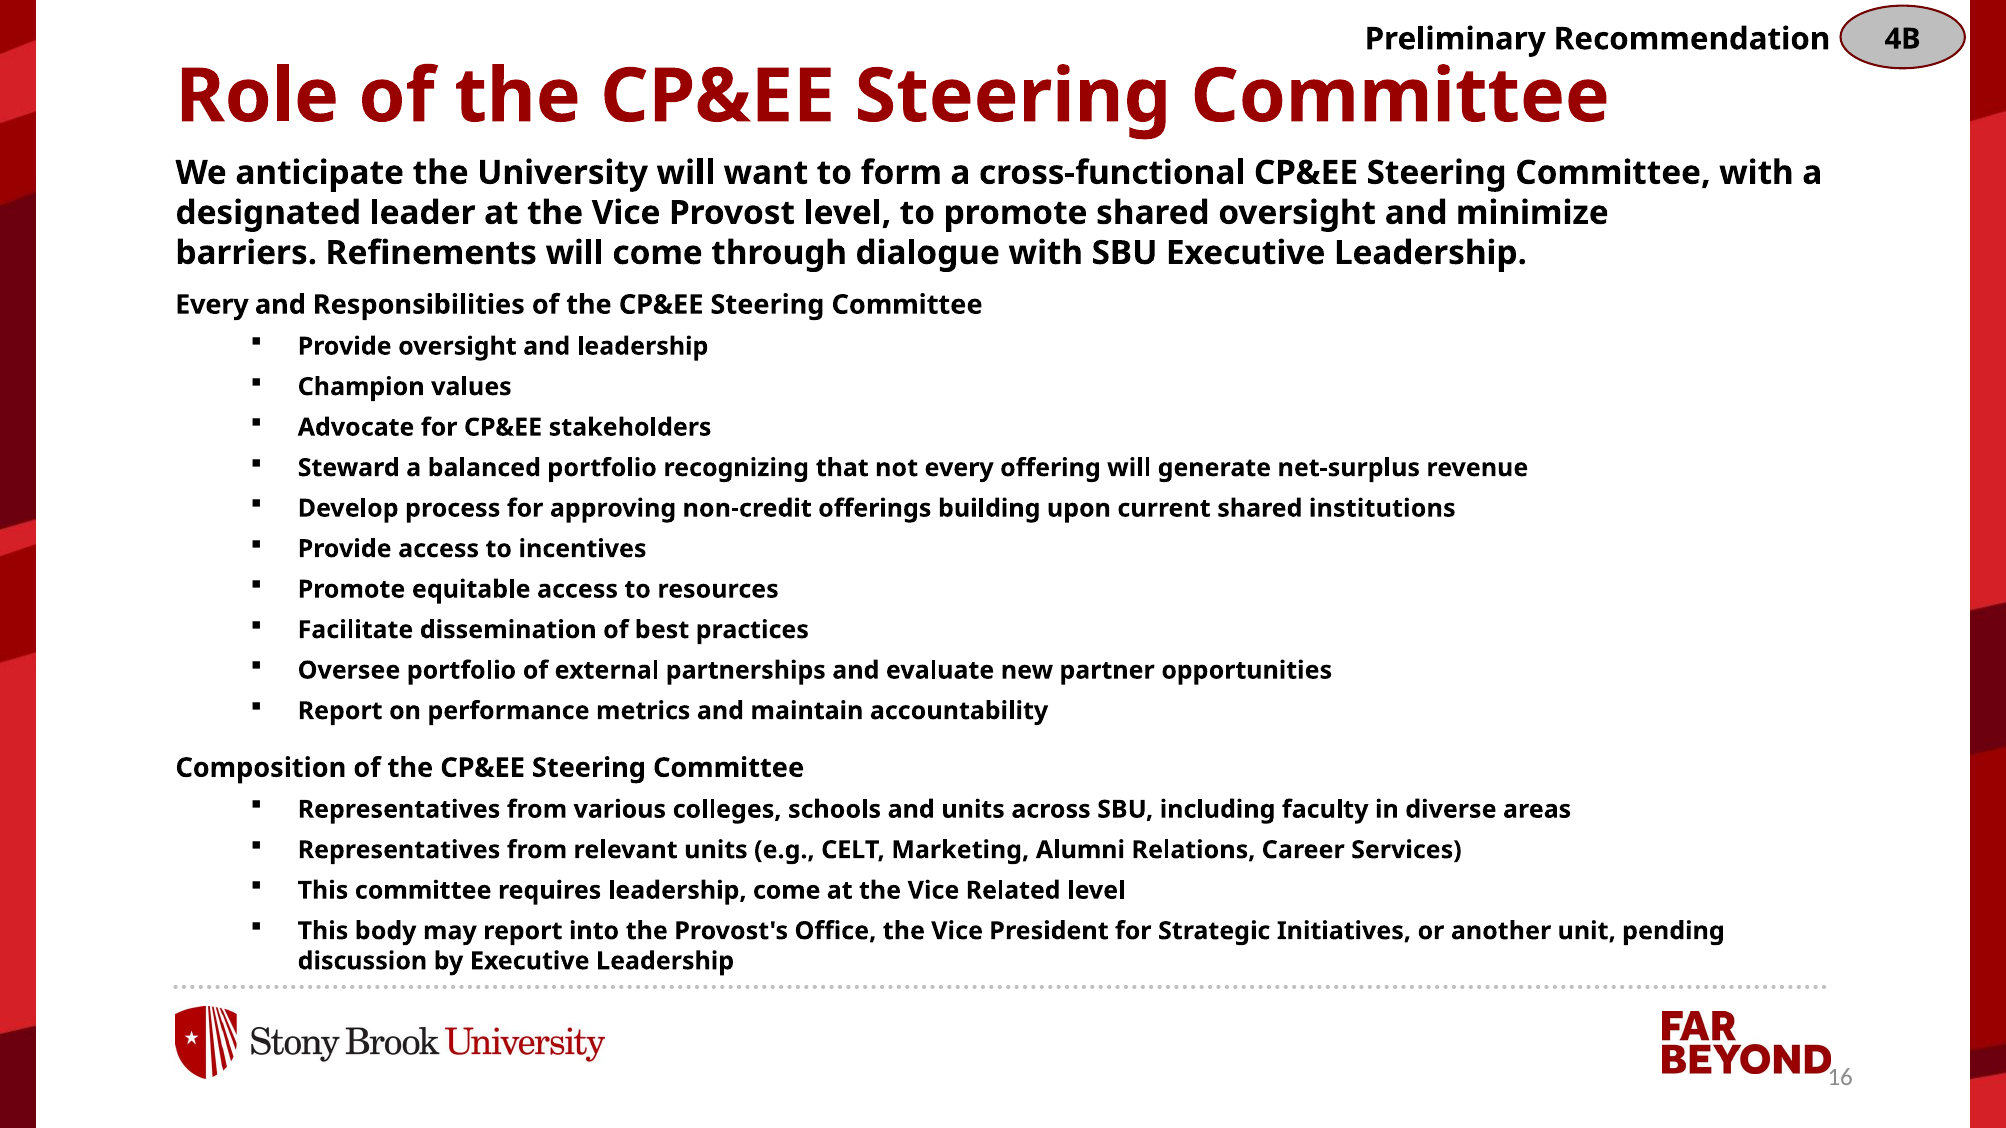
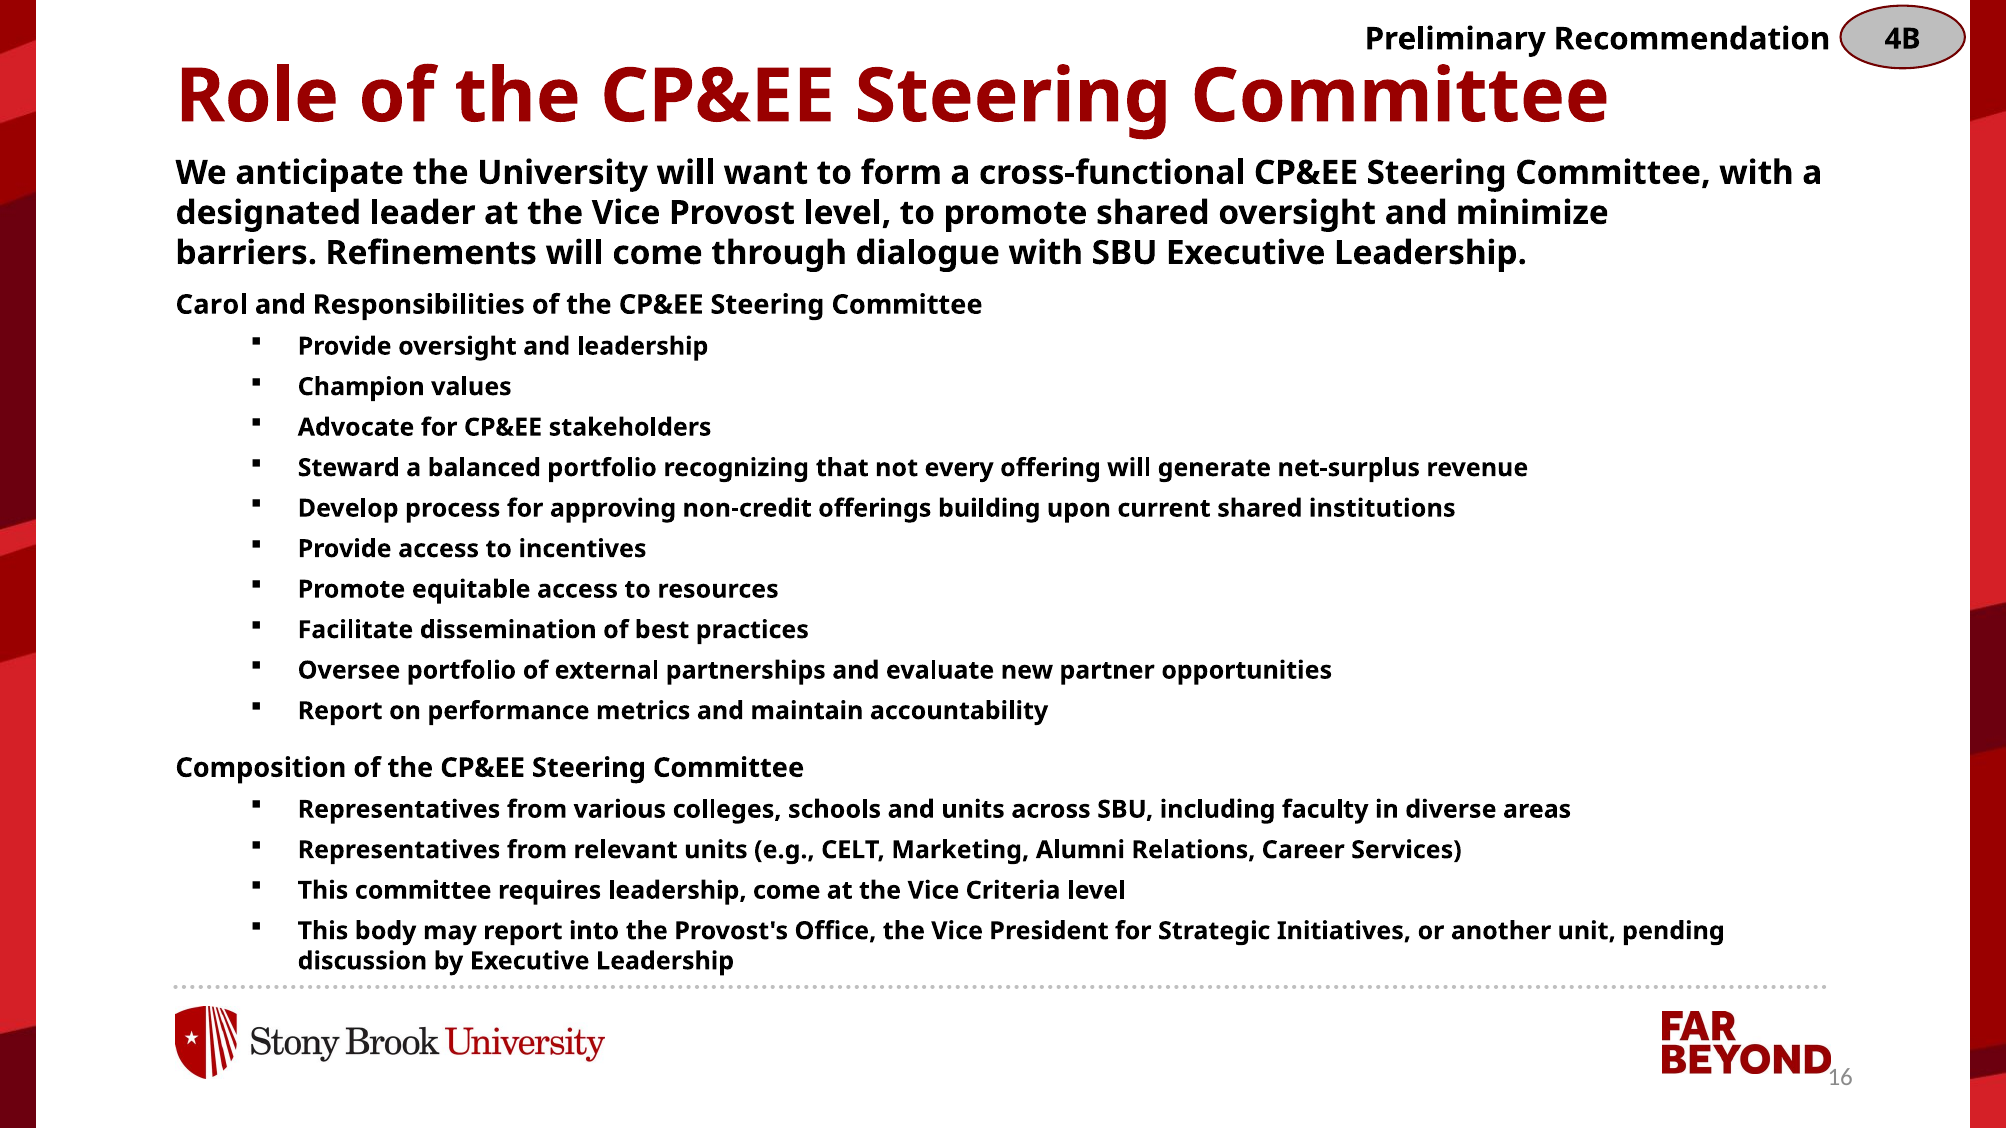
Every: Every -> Carol (212, 305)
Related: Related -> Criteria (1013, 891)
